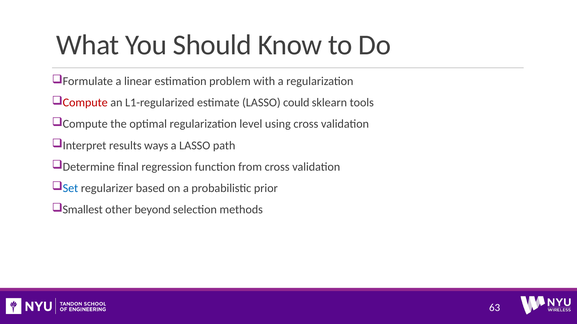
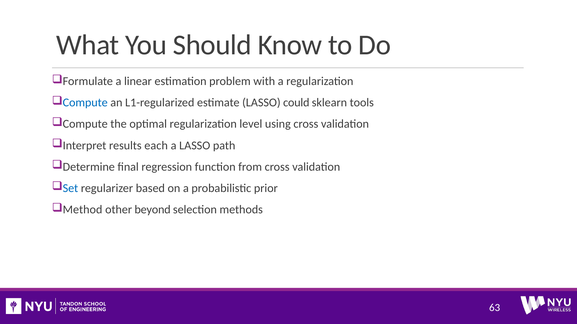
Compute colour: red -> blue (85, 103)
ways: ways -> each (156, 146)
Smallest: Smallest -> Method (83, 210)
